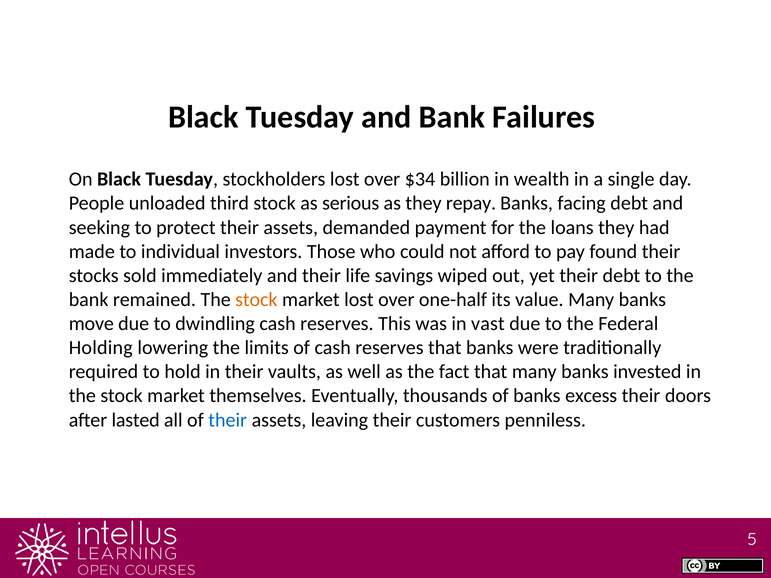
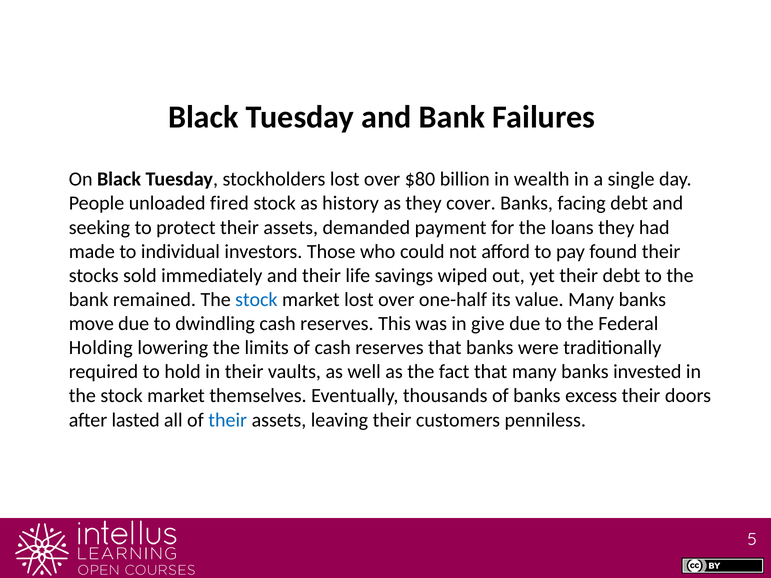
$34: $34 -> $80 (420, 179)
third: third -> fired (229, 203)
serious: serious -> history (351, 203)
repay: repay -> cover (471, 203)
stock colour: orange -> blue (256, 300)
vast: vast -> give (488, 324)
